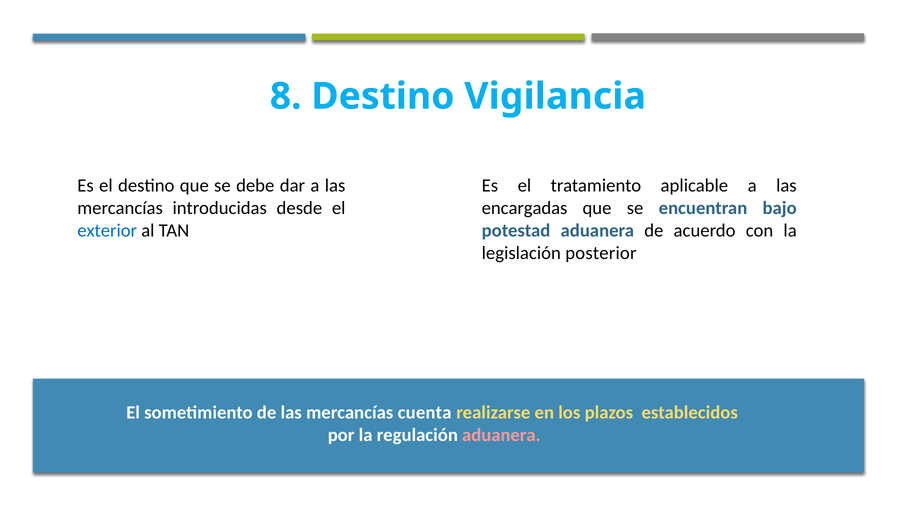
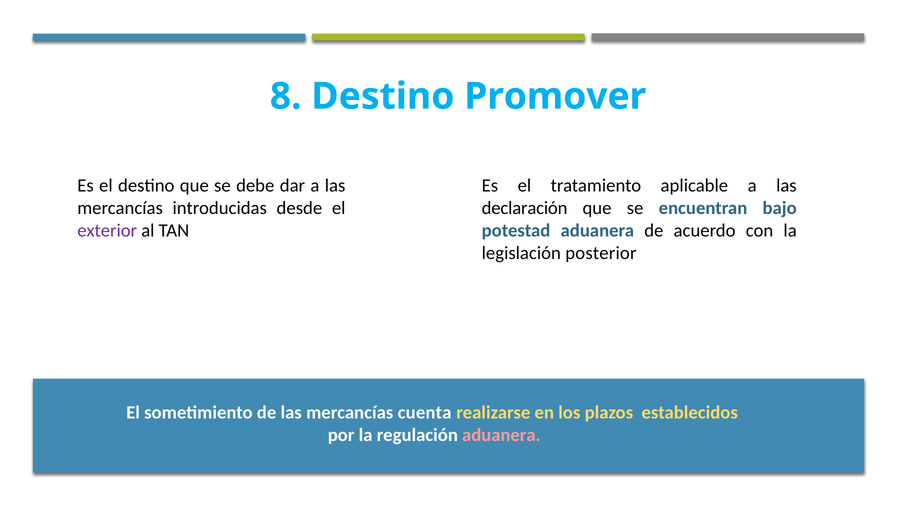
Vigilancia: Vigilancia -> Promover (555, 96)
encargadas: encargadas -> declaración (525, 208)
exterior colour: blue -> purple (107, 230)
